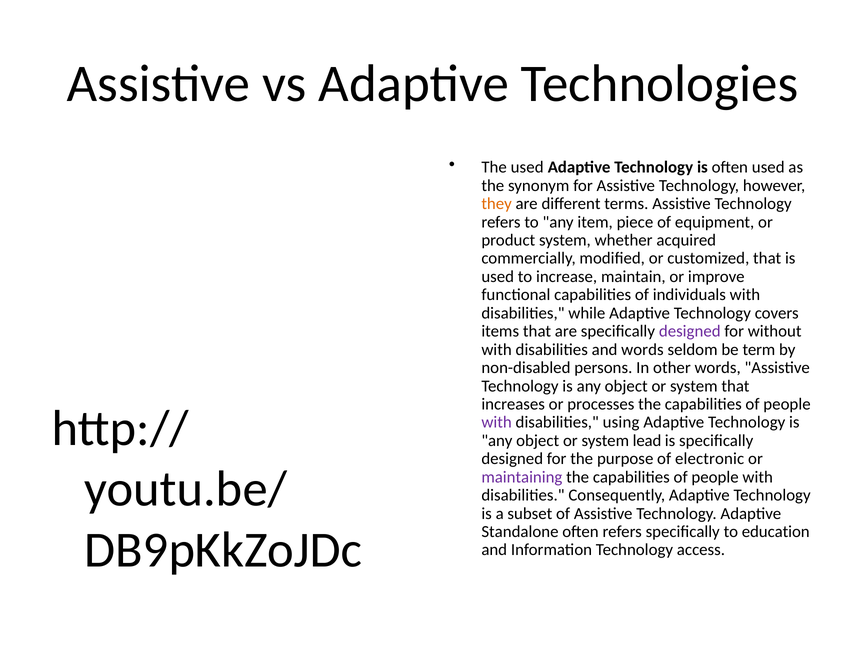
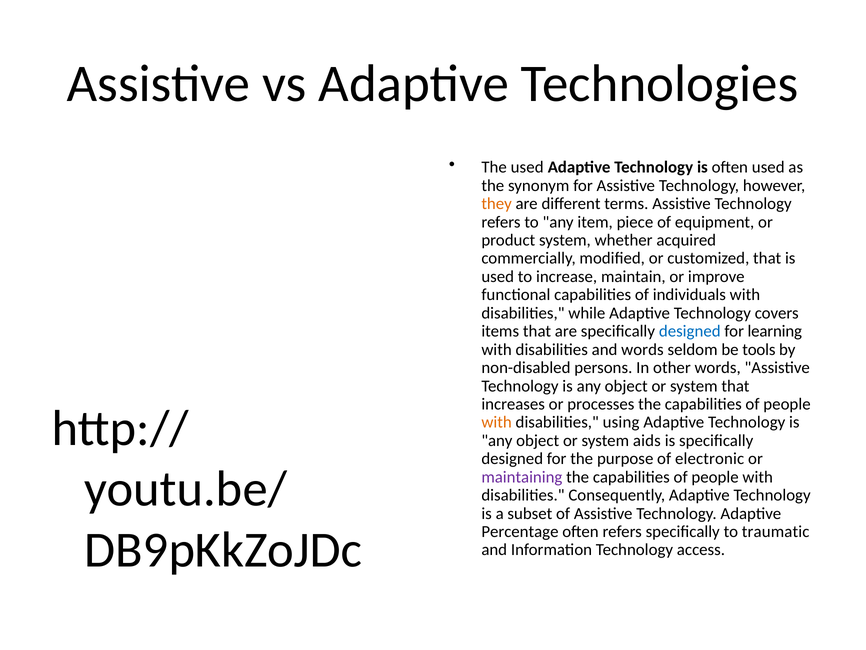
designed colour: purple -> blue (690, 331)
without: without -> learning (775, 331)
term: term -> tools (759, 349)
with colour: purple -> orange (497, 422)
lead: lead -> aids (647, 440)
Standalone: Standalone -> Percentage (520, 531)
education: education -> traumatic (776, 531)
